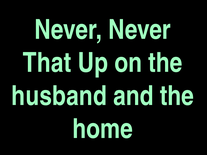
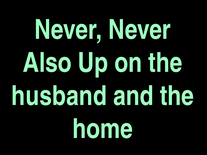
That: That -> Also (47, 63)
